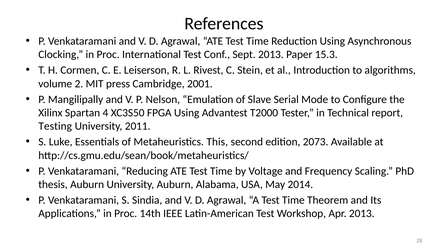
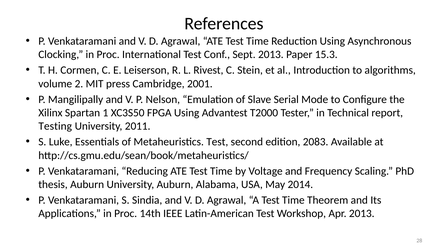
4: 4 -> 1 (105, 113)
Metaheuristics This: This -> Test (217, 142)
2073: 2073 -> 2083 (316, 142)
